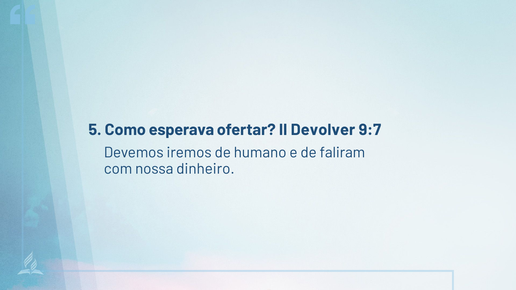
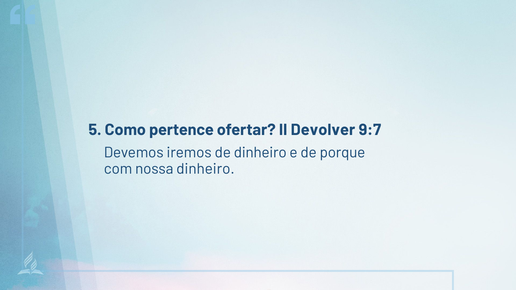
esperava: esperava -> pertence (181, 130)
de humano: humano -> dinheiro (260, 153)
faliram: faliram -> porque (342, 153)
